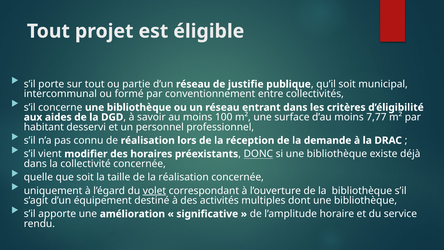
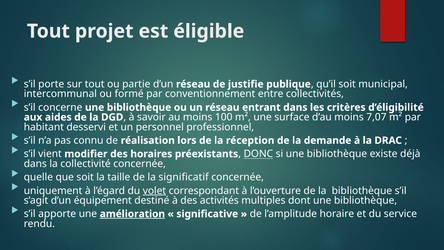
7,77: 7,77 -> 7,07 (376, 117)
la réalisation: réalisation -> significatif (184, 177)
amélioration underline: none -> present (132, 214)
